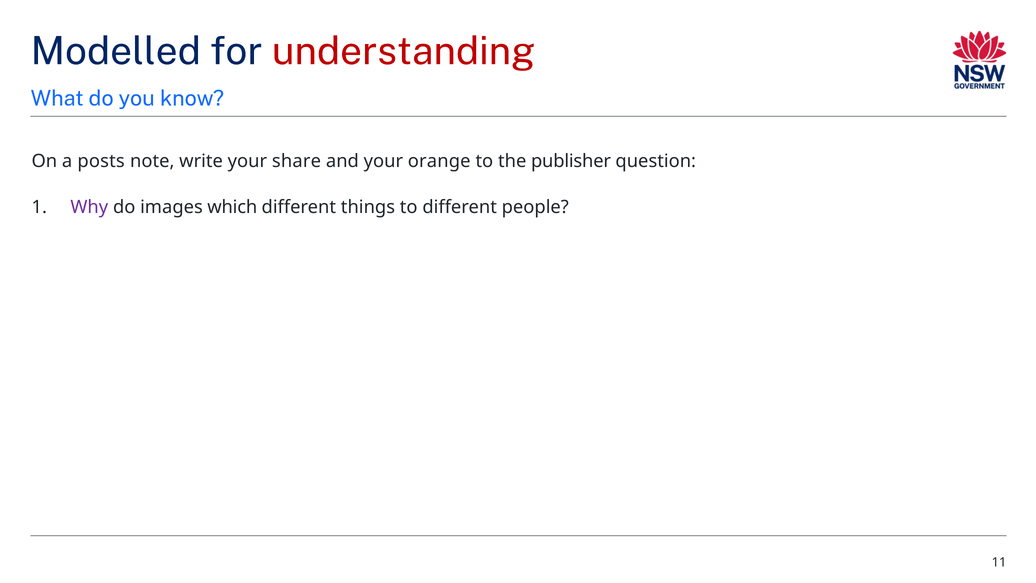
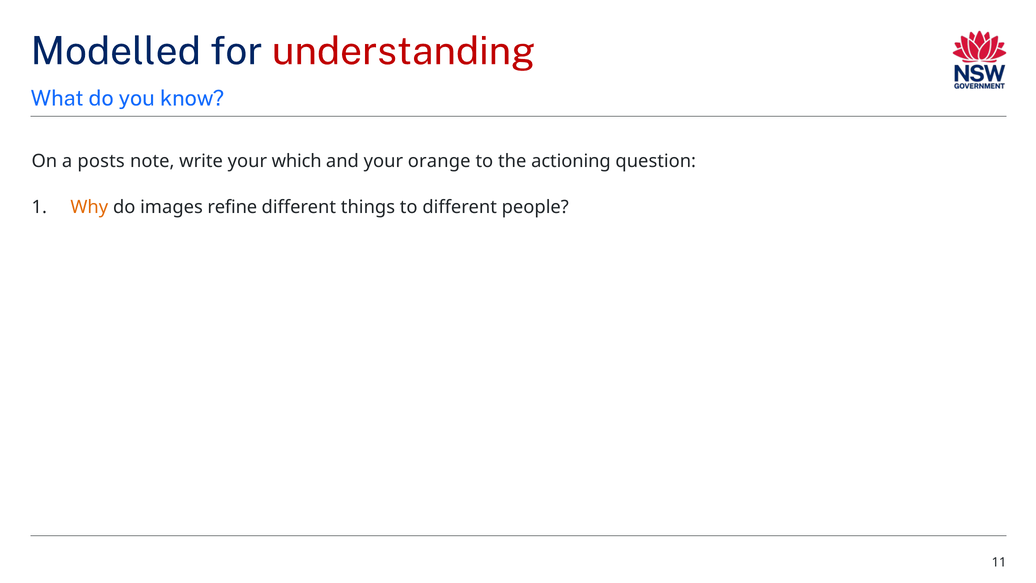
share: share -> which (297, 161)
publisher: publisher -> actioning (571, 161)
Why colour: purple -> orange (89, 207)
which: which -> refine (232, 207)
